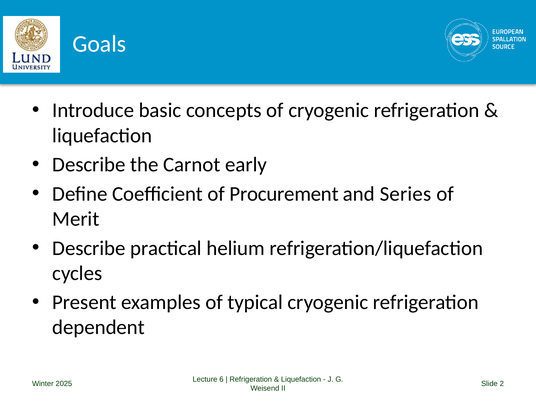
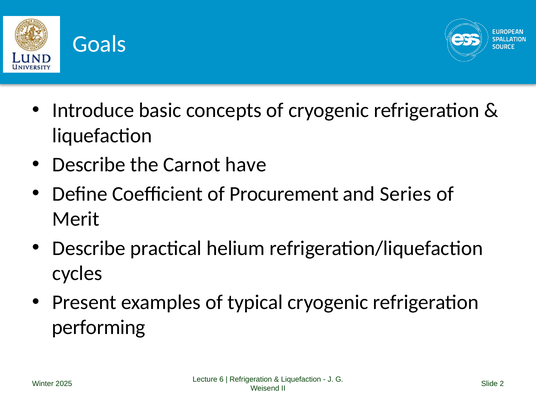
early: early -> have (246, 165)
dependent: dependent -> performing (99, 327)
